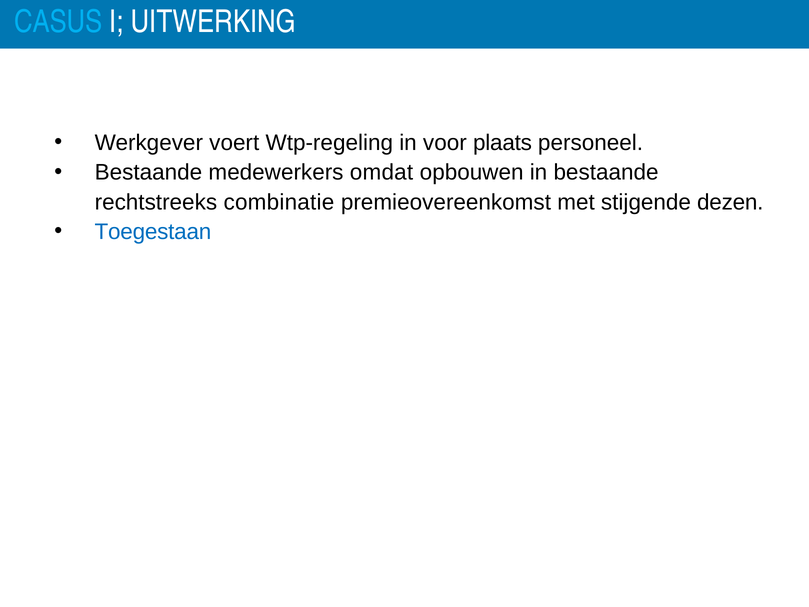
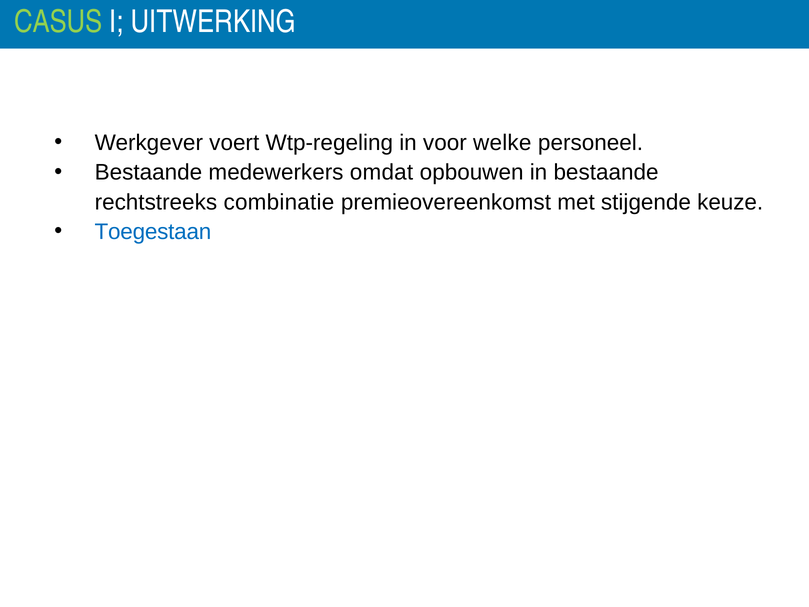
CASUS colour: light blue -> light green (58, 22)
plaats: plaats -> welke (502, 143)
dezen: dezen -> keuze (730, 202)
